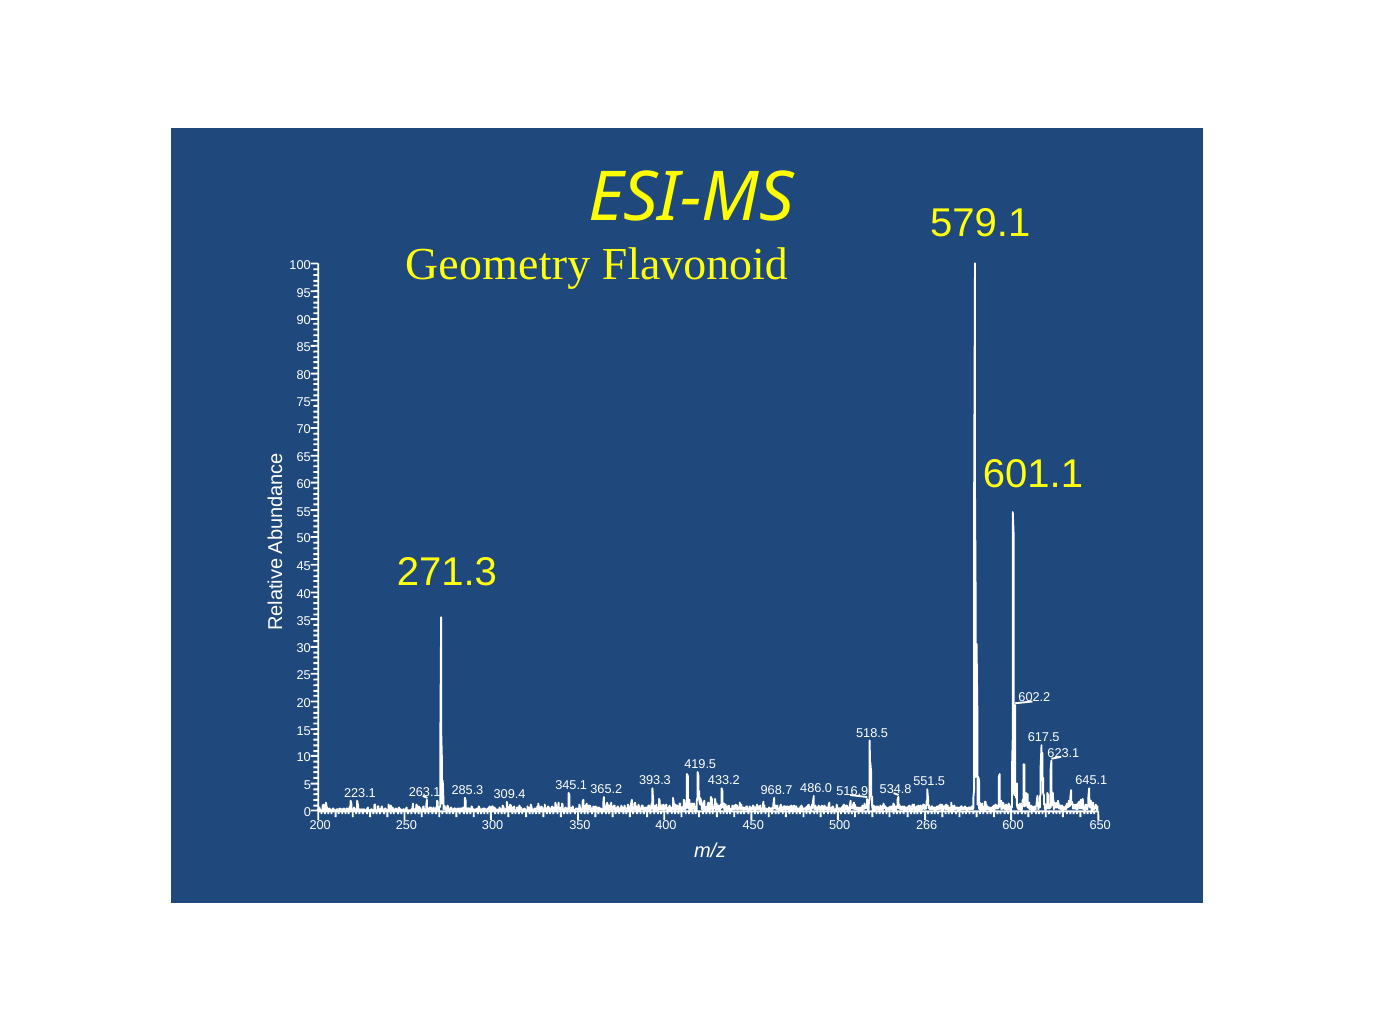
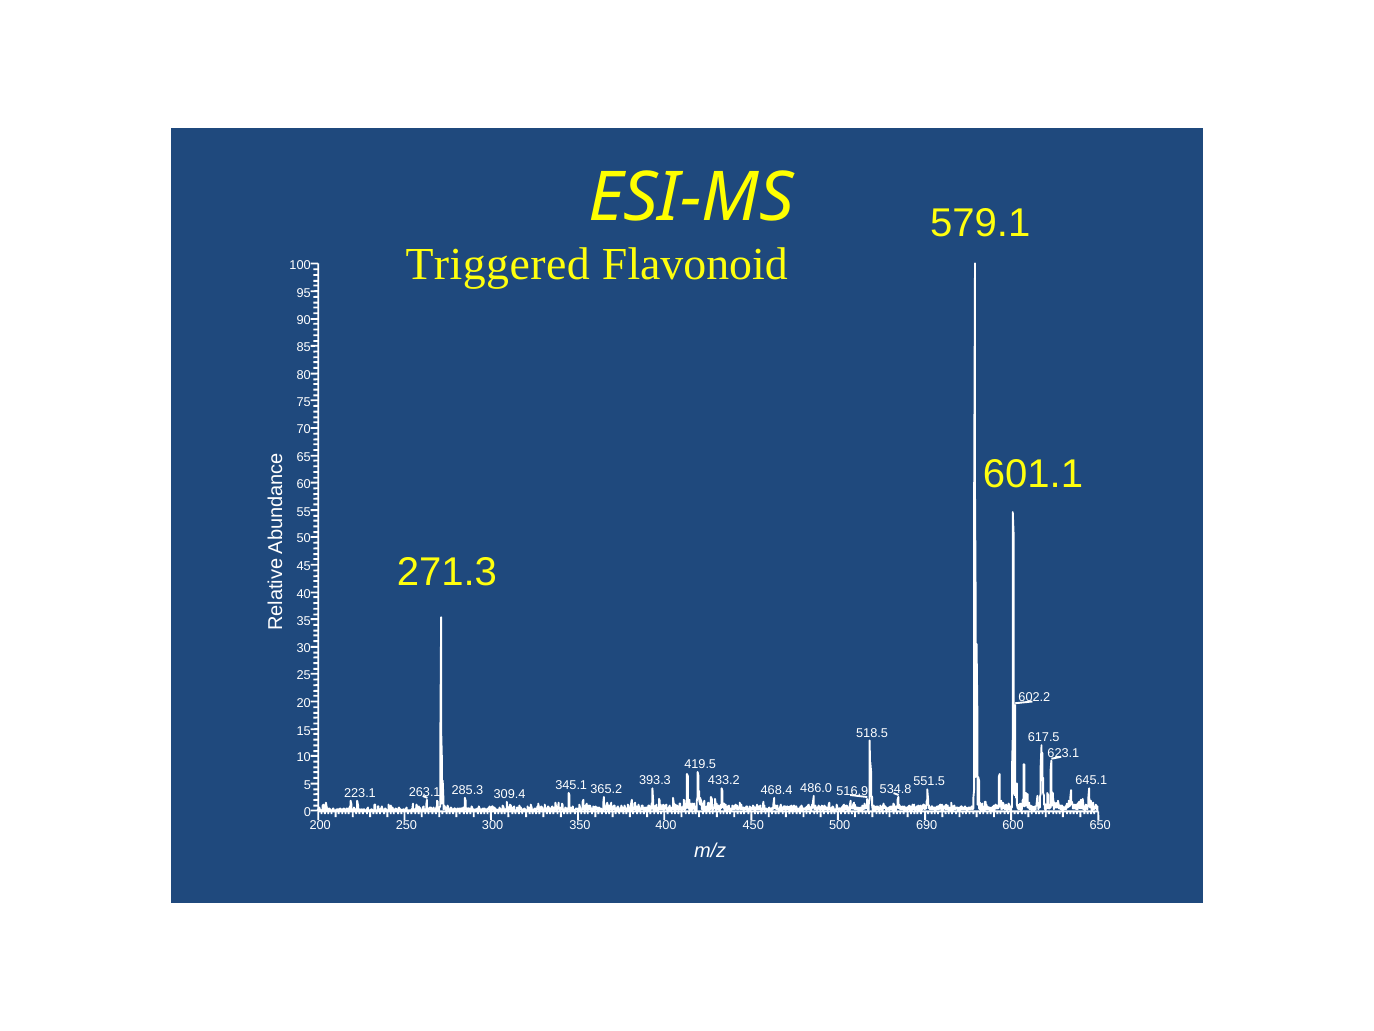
Geometry: Geometry -> Triggered (498, 264)
968.7: 968.7 -> 468.4 (777, 790)
266: 266 -> 690 (927, 825)
